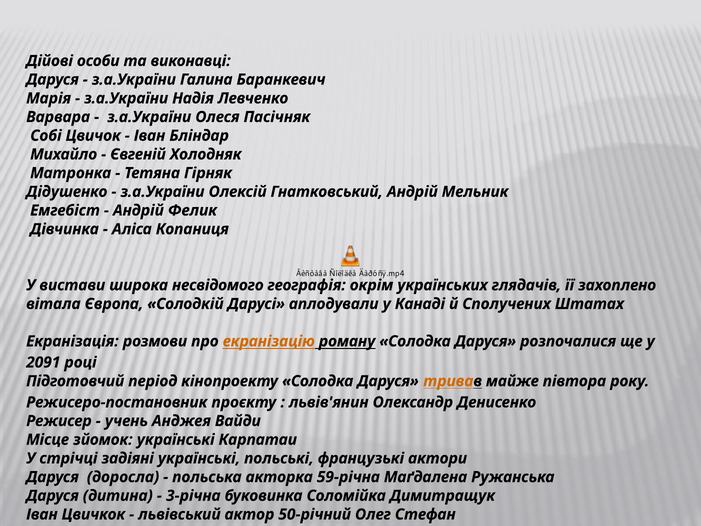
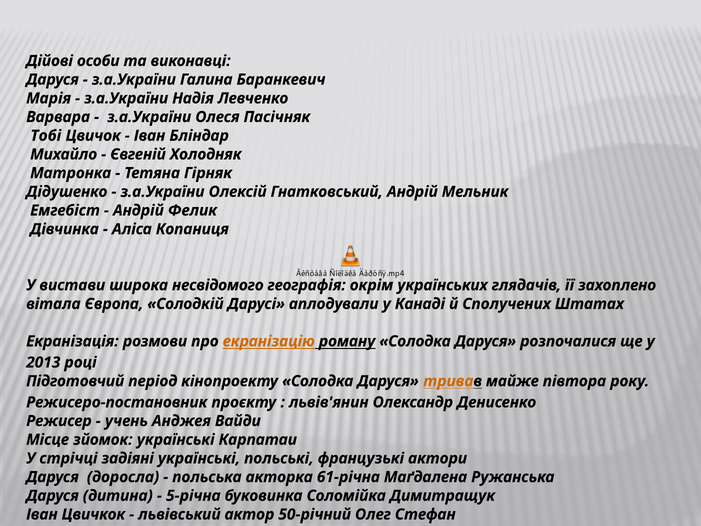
Собі: Собі -> Тобі (46, 136)
2091: 2091 -> 2013 (43, 362)
59-річна: 59-річна -> 61-річна (348, 477)
3-річна: 3-річна -> 5-річна (193, 495)
